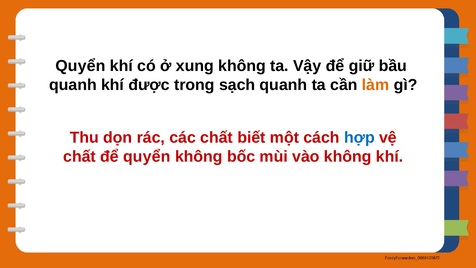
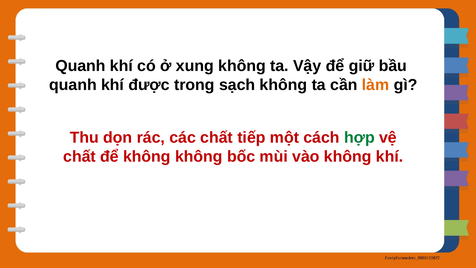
Quyển: Quyển -> Quanh (80, 66)
sạch quanh: quanh -> không (283, 85)
biết: biết -> tiếp (251, 137)
hợp colour: blue -> green (359, 137)
để quyển: quyển -> không (147, 156)
